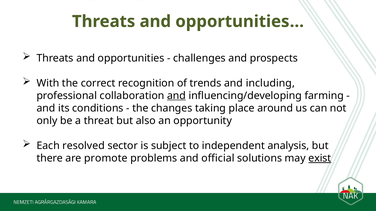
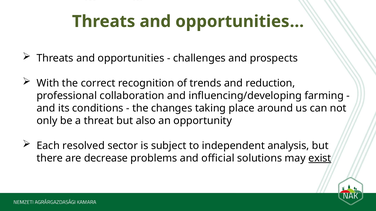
including: including -> reduction (270, 83)
and underline: present -> none (176, 96)
promote: promote -> decrease (106, 158)
